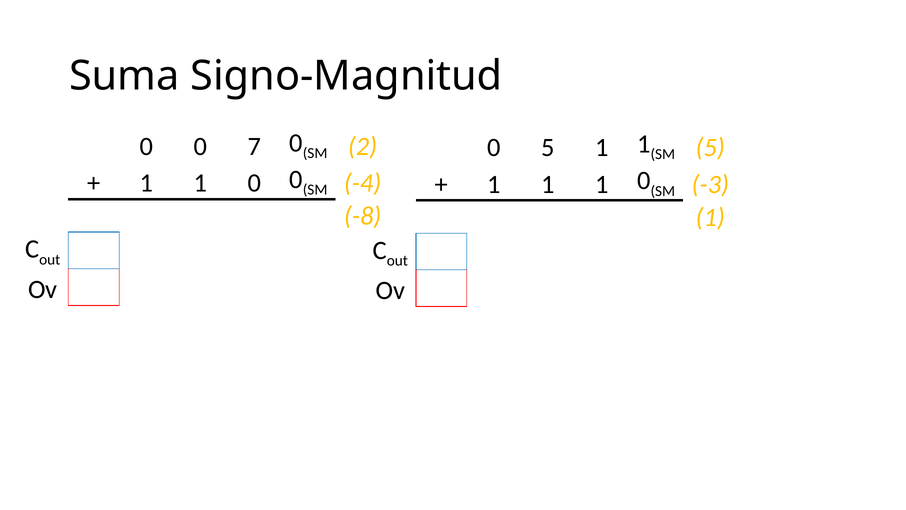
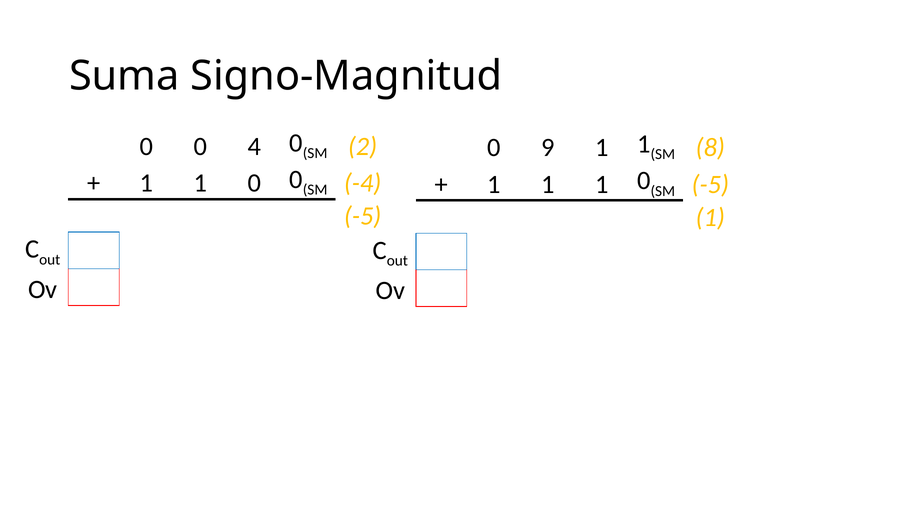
7: 7 -> 4 (254, 146)
0 5: 5 -> 9 (548, 148)
5: 5 -> 8 (710, 148)
-3: -3 -> -5 (710, 184)
-8: -8 -> -5 (363, 216)
